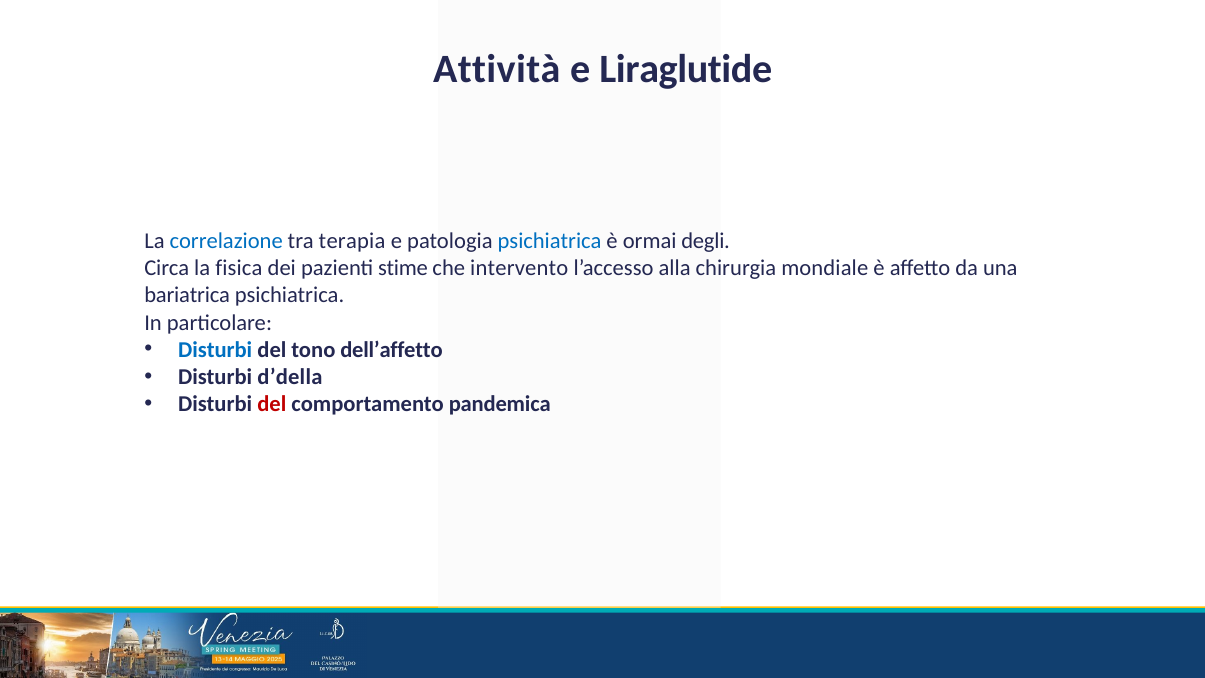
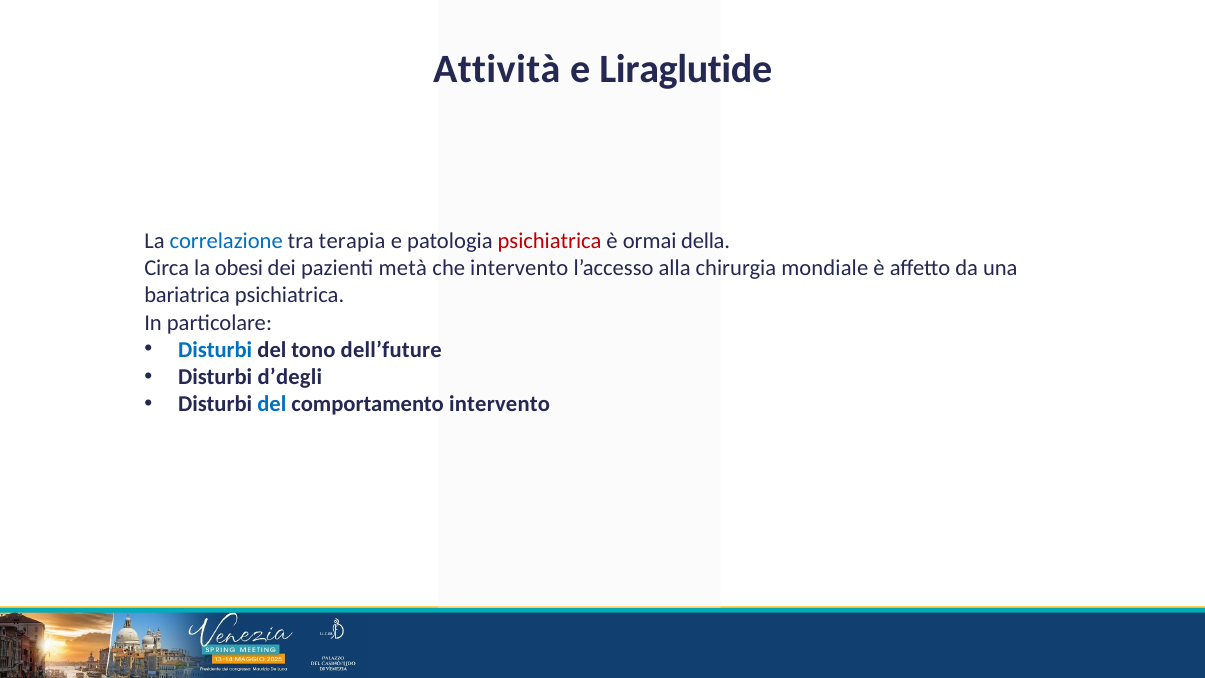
psichiatrica colour: blue -> red (550, 241)
degli: degli -> della (706, 241)
fisica: fisica -> obesi (239, 268)
stime: stime -> metà (403, 268)
dell’affetto: dell’affetto -> dell’future (391, 350)
d’della: d’della -> d’degli (290, 377)
del colour: red -> blue (272, 404)
comportamento pandemica: pandemica -> intervento (500, 404)
